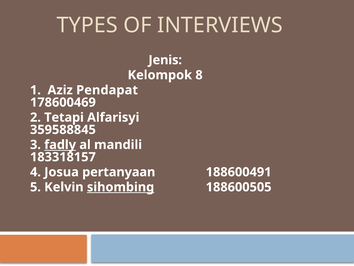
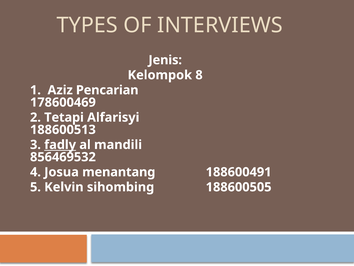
Pendapat: Pendapat -> Pencarian (107, 90)
359588845: 359588845 -> 188600513 (63, 129)
183318157: 183318157 -> 856469532 (63, 157)
pertanyaan: pertanyaan -> menantang (119, 172)
sihombing underline: present -> none (121, 187)
